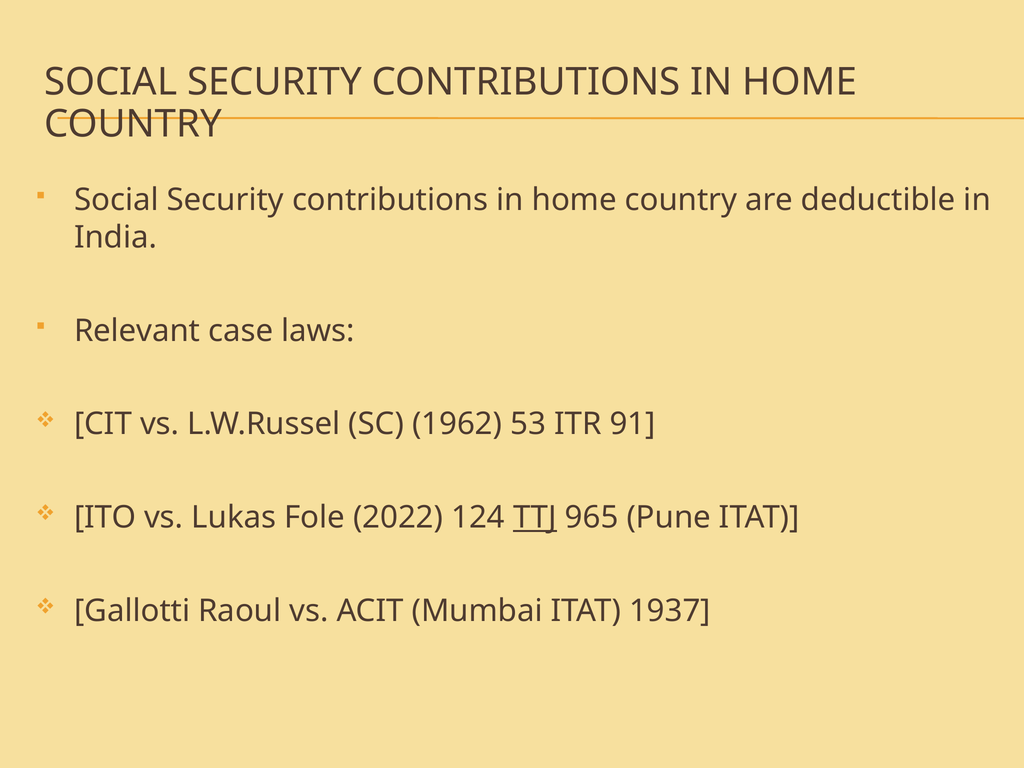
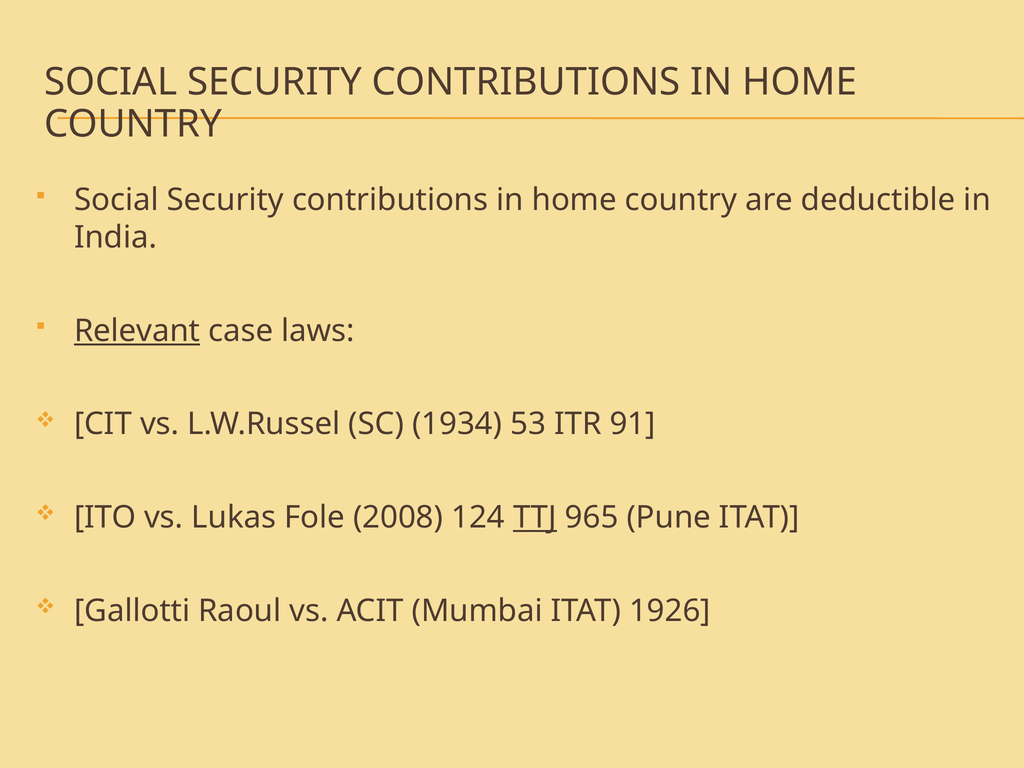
Relevant underline: none -> present (137, 331)
1962: 1962 -> 1934 (457, 424)
2022: 2022 -> 2008 (398, 517)
1937: 1937 -> 1926 (670, 611)
